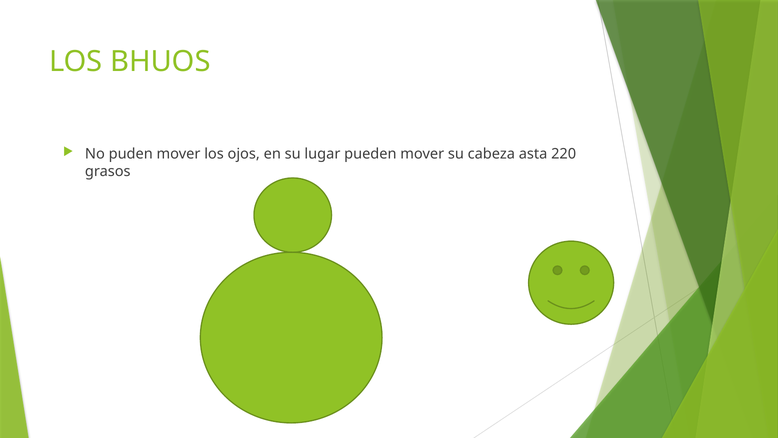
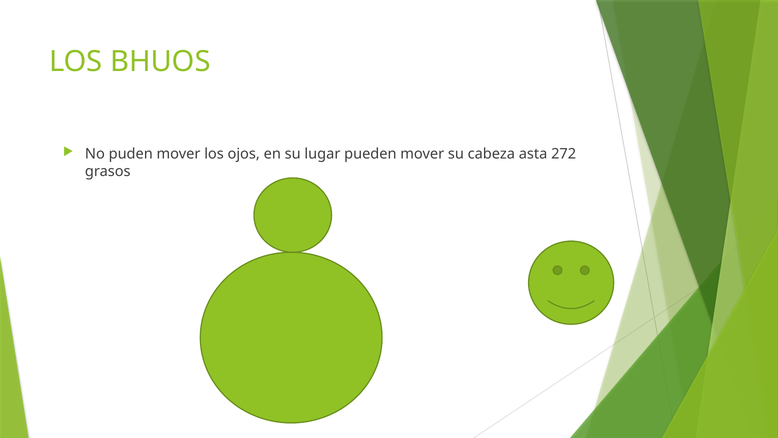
220: 220 -> 272 (564, 154)
